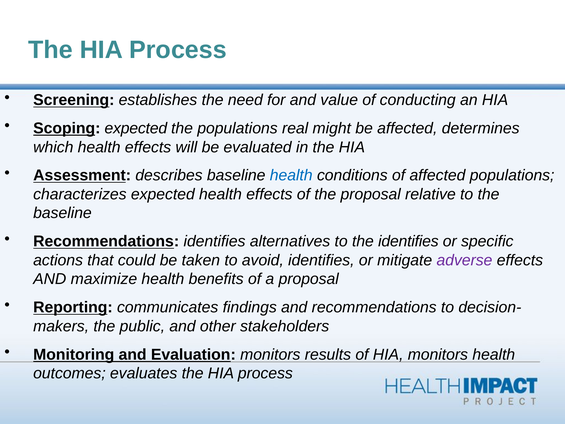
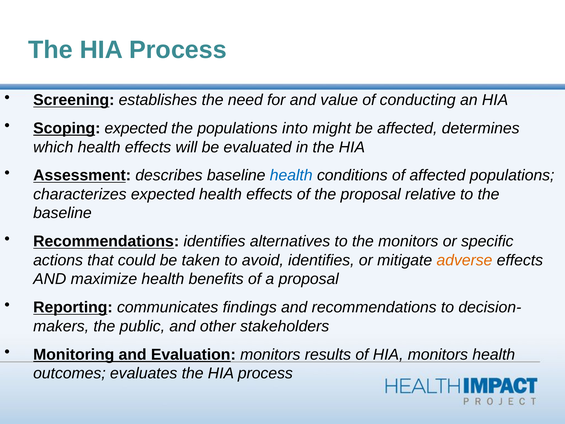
real: real -> into (295, 128)
the identifies: identifies -> monitors (408, 241)
adverse colour: purple -> orange (464, 260)
